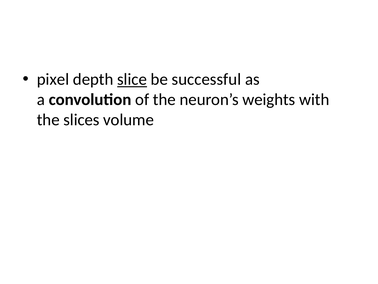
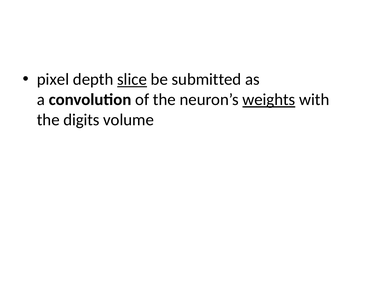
successful: successful -> submitted (206, 79)
weights underline: none -> present (269, 99)
slices: slices -> digits (81, 120)
